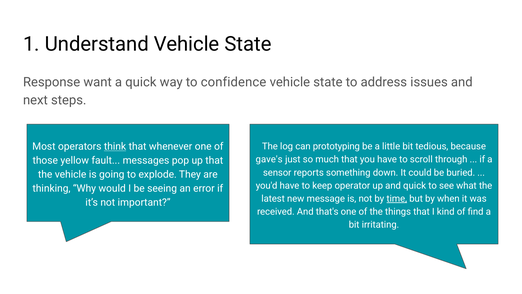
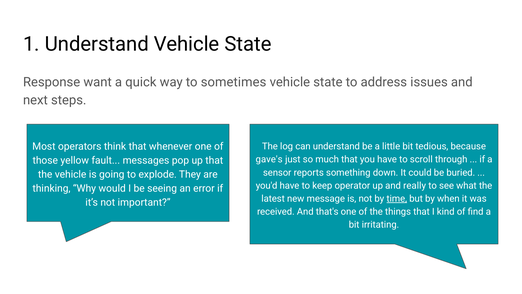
confidence: confidence -> sometimes (234, 82)
think underline: present -> none (115, 146)
can prototyping: prototyping -> understand (336, 146)
and quick: quick -> really (415, 185)
